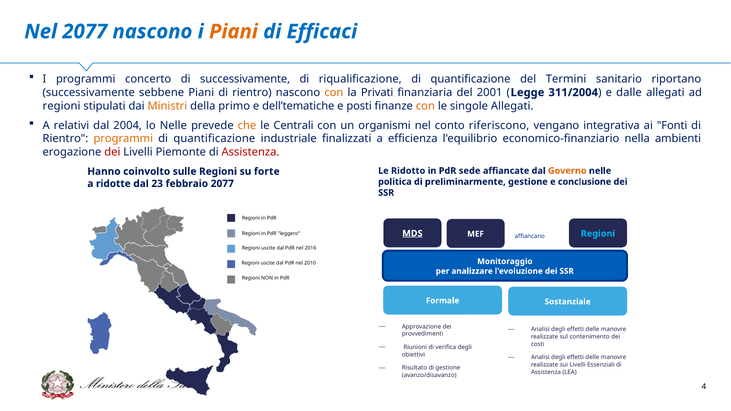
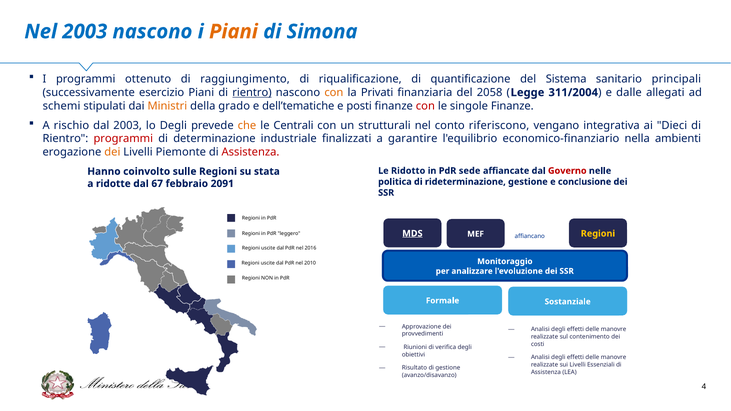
Nel 2077: 2077 -> 2003 (85, 32)
Efficaci: Efficaci -> Simona (322, 32)
concerto: concerto -> ottenuto (148, 79)
di successivamente: successivamente -> raggiungimento (245, 79)
Termini: Termini -> Sistema (566, 79)
riportano: riportano -> principali (676, 79)
sebbene: sebbene -> esercizio (162, 93)
rientro underline: none -> present (252, 93)
2001: 2001 -> 2058 (490, 93)
regioni: regioni -> schemi (62, 106)
primo: primo -> grado (234, 106)
con colour: orange -> red (425, 106)
singole Allegati: Allegati -> Finanze (512, 106)
relativi: relativi -> rischio (71, 125)
dal 2004: 2004 -> 2003 (128, 125)
lo Nelle: Nelle -> Degli (173, 125)
organismi: organismi -> strutturali (384, 125)
Fonti: Fonti -> Dieci (672, 125)
programmi colour: orange -> red (123, 139)
quantificazione: quantificazione -> determinazione (214, 139)
efficienza: efficienza -> garantire (413, 139)
dei colour: red -> orange (112, 152)
Governo colour: orange -> red (567, 171)
forte: forte -> stata (267, 172)
preliminarmente: preliminarmente -> rideterminazione (465, 182)
23: 23 -> 67 (157, 184)
febbraio 2077: 2077 -> 2091 (222, 184)
Regioni colour: light blue -> yellow (598, 234)
